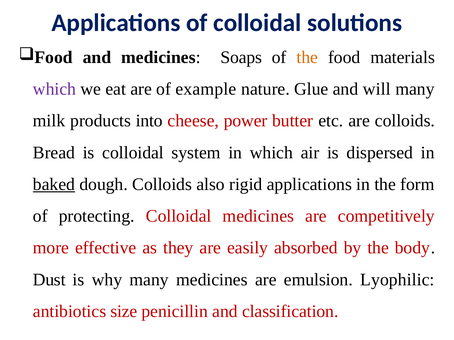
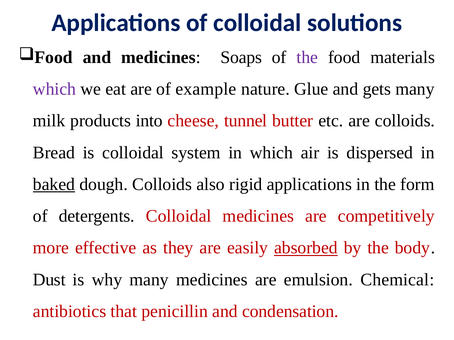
the colour: orange -> purple (307, 57)
will: will -> gets (377, 89)
power: power -> tunnel (246, 121)
protecting: protecting -> detergents (97, 216)
absorbed underline: none -> present (306, 248)
Lyophilic: Lyophilic -> Chemical (397, 280)
size: size -> that (124, 312)
classification: classification -> condensation (290, 312)
